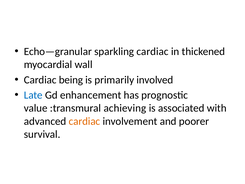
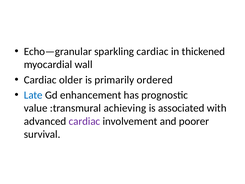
being: being -> older (71, 80)
involved: involved -> ordered (155, 80)
cardiac colour: orange -> purple (84, 121)
